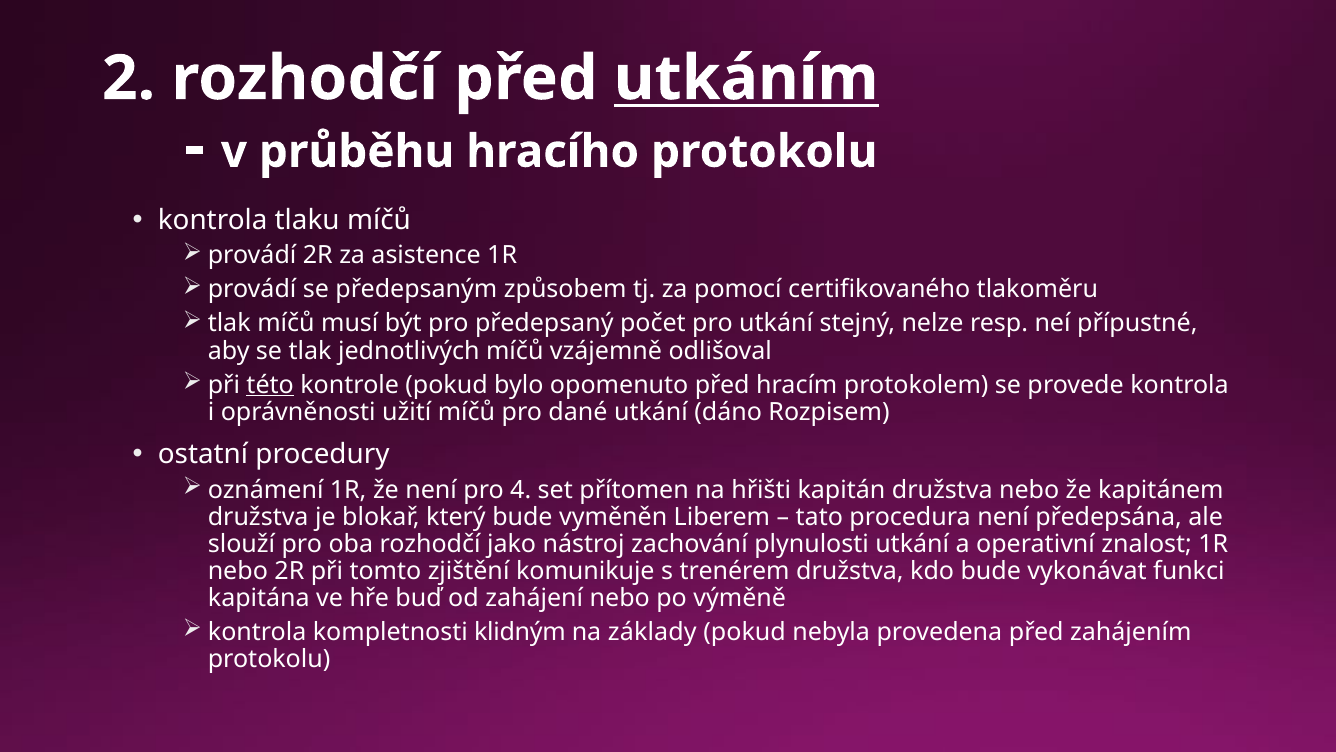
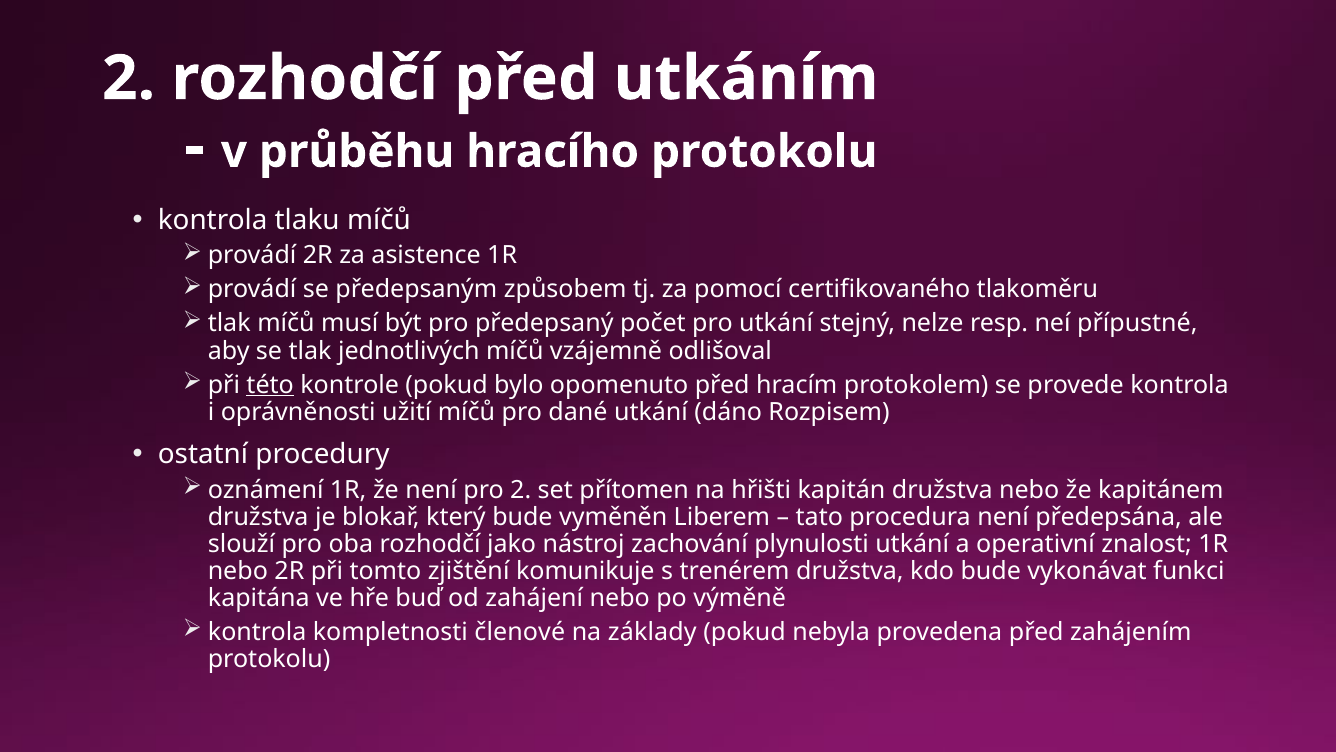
utkáním underline: present -> none (746, 78)
pro 4: 4 -> 2 (521, 490)
klidným: klidným -> členové (520, 632)
